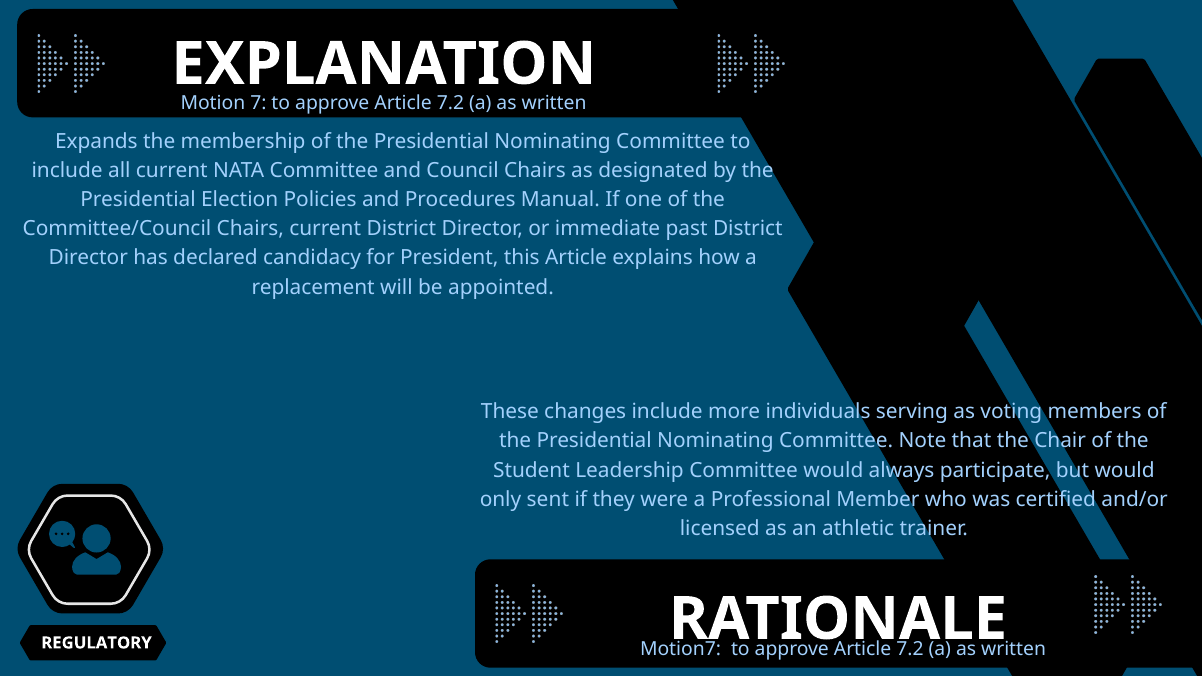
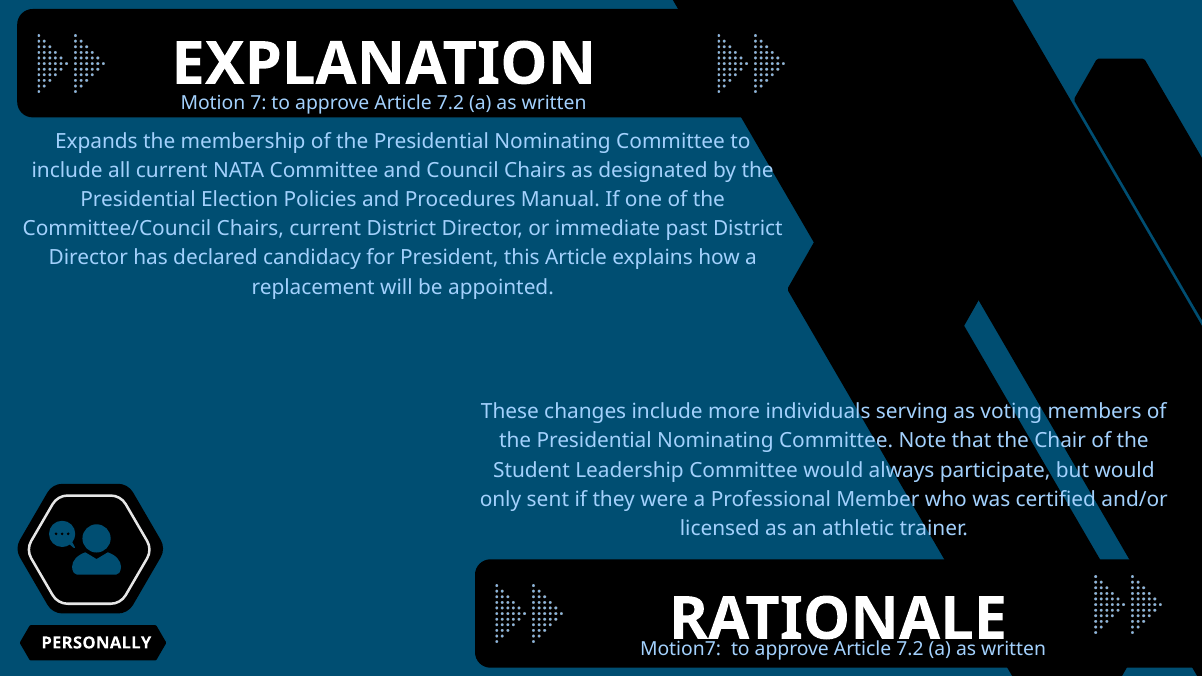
REGULATORY: REGULATORY -> PERSONALLY (96, 643)
